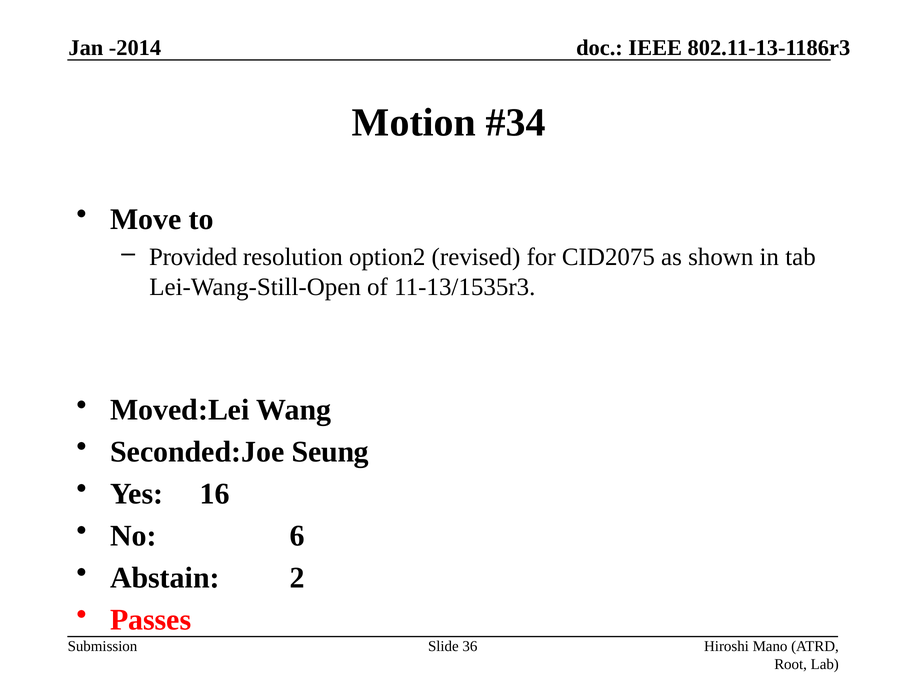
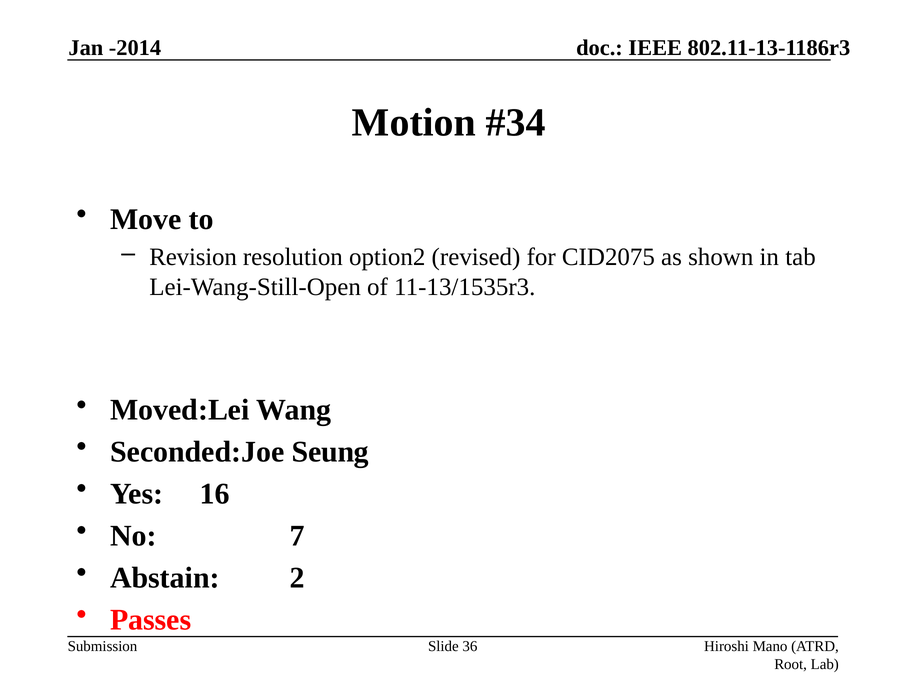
Provided: Provided -> Revision (193, 257)
6: 6 -> 7 (297, 535)
